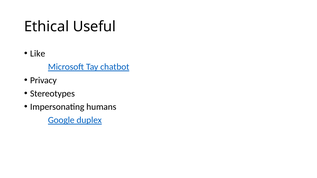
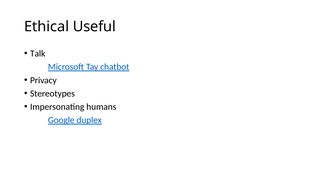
Like: Like -> Talk (38, 54)
